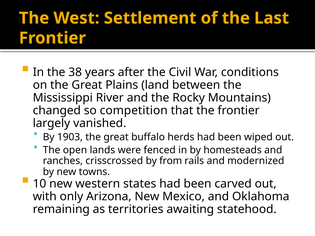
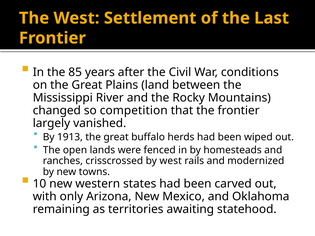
38: 38 -> 85 (75, 72)
1903: 1903 -> 1913 (70, 137)
by from: from -> west (171, 161)
